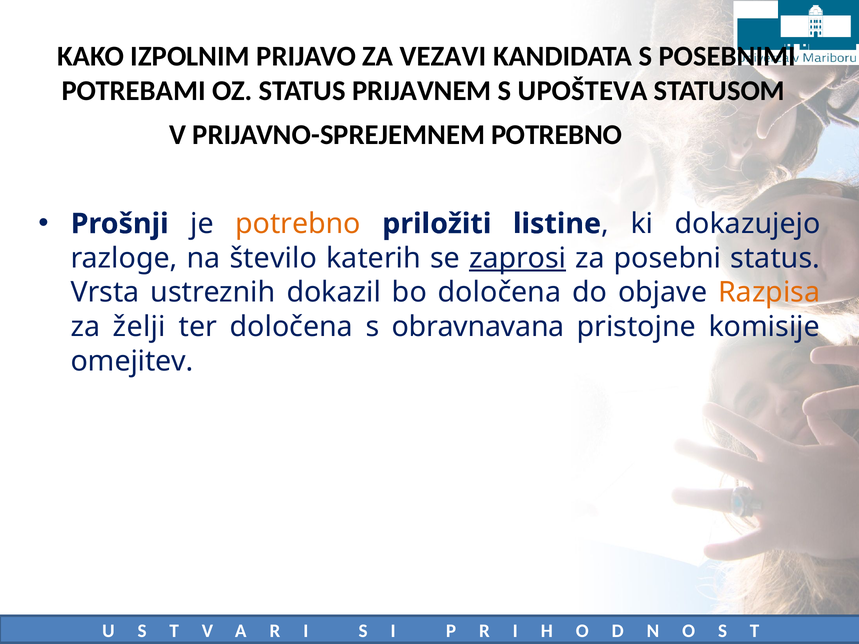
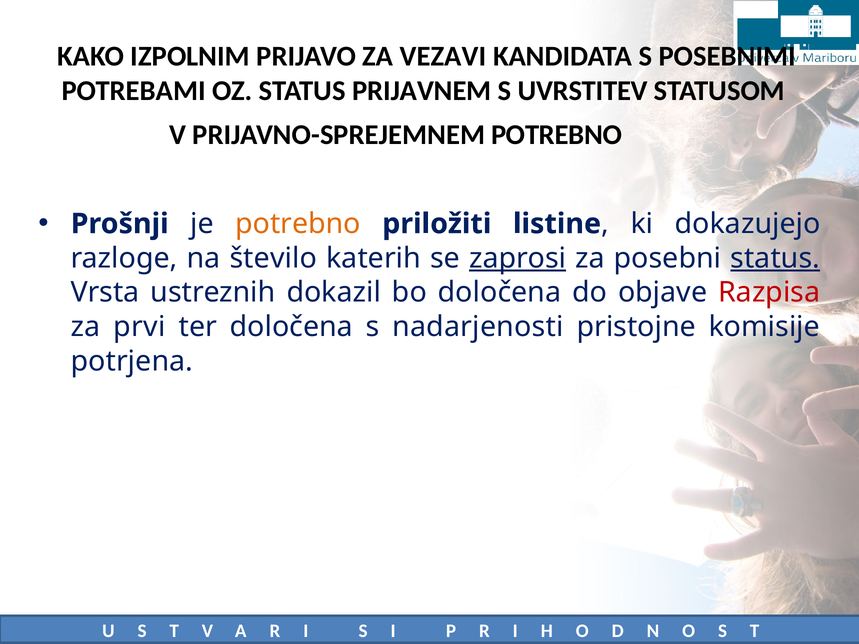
UPOŠTEVA: UPOŠTEVA -> UVRSTITEV (583, 91)
status underline: none -> present (775, 258)
Razpisa colour: orange -> red (769, 293)
želji: želji -> prvi (139, 327)
obravnavana: obravnavana -> nadarjenosti (478, 327)
omejitev: omejitev -> potrjena (132, 361)
